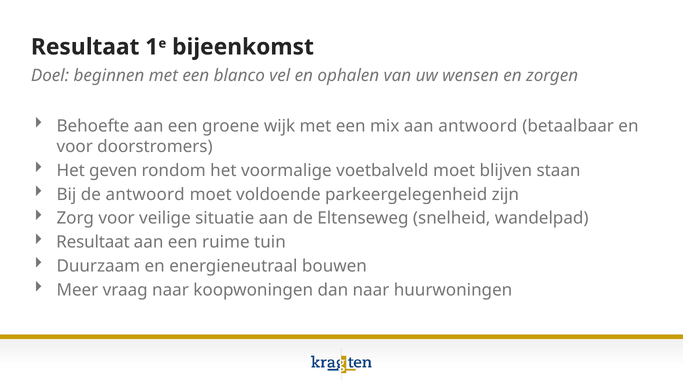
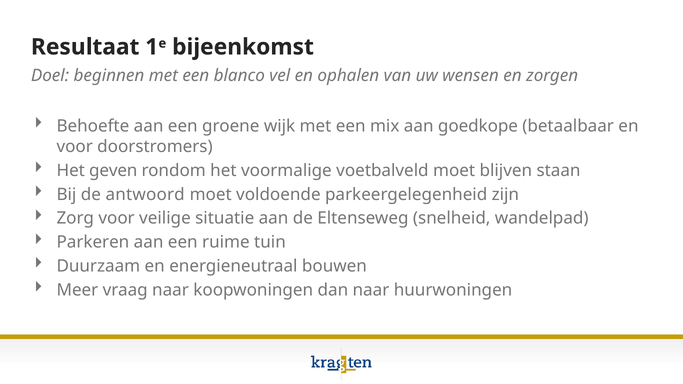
aan antwoord: antwoord -> goedkope (478, 126)
Resultaat: Resultaat -> Parkeren (93, 242)
